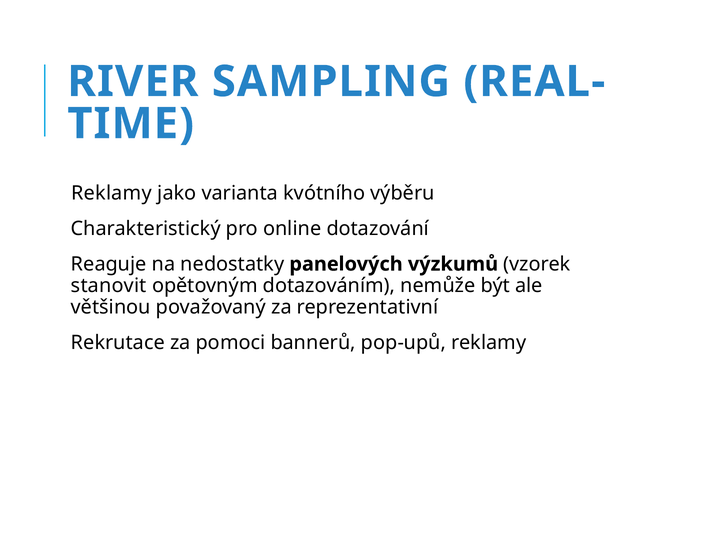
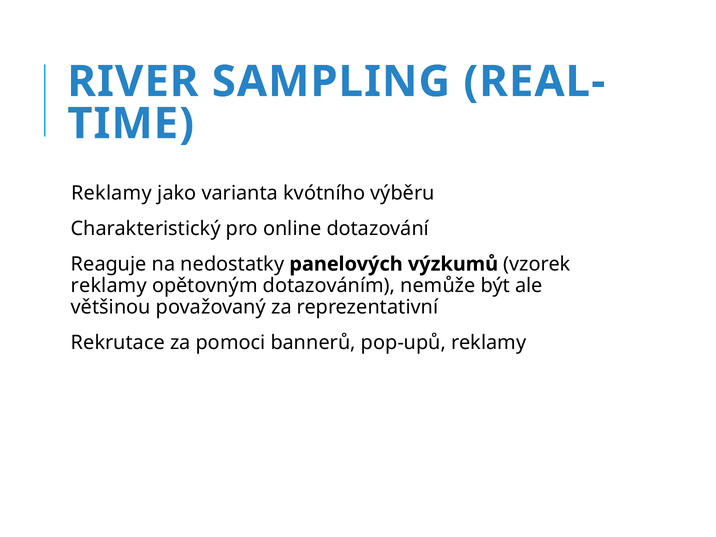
stanovit: stanovit -> reklamy (109, 286)
